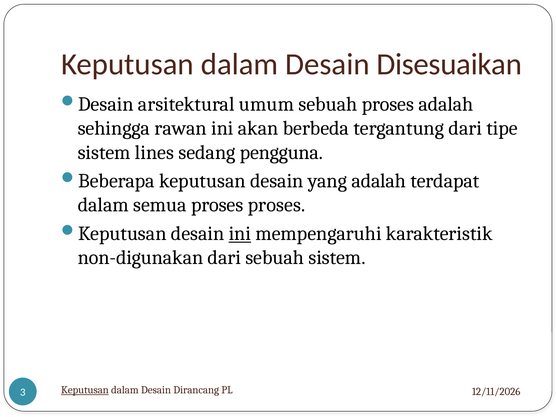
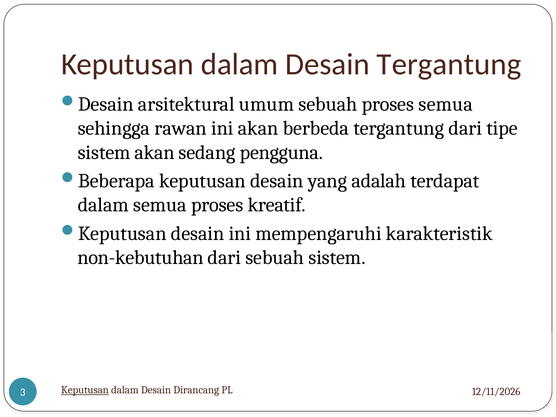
Desain Disesuaikan: Disesuaikan -> Tergantung (449, 64)
proses adalah: adalah -> semua (446, 104)
sistem lines: lines -> akan (155, 152)
proses proses: proses -> kreatif (277, 205)
ini underline: present -> none (240, 234)
non-digunakan: non-digunakan -> non-kebutuhan (141, 258)
